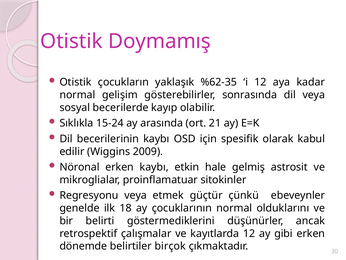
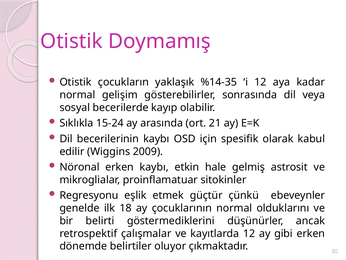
%62-35: %62-35 -> %14-35 (219, 82)
Regresyonu veya: veya -> eşlik (136, 195)
birçok: birçok -> oluyor (170, 246)
